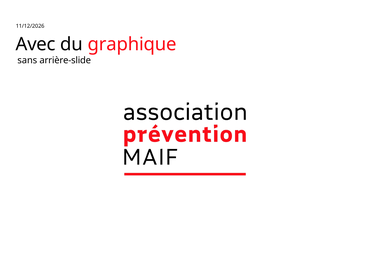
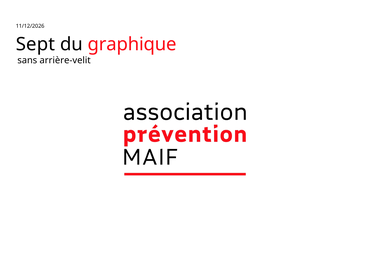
Avec: Avec -> Sept (35, 44)
arrière-slide: arrière-slide -> arrière-velit (65, 60)
